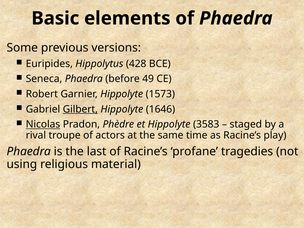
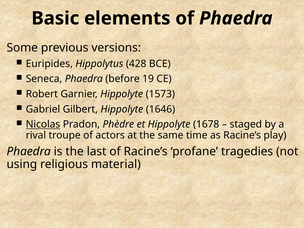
49: 49 -> 19 (148, 79)
Gilbert underline: present -> none (80, 109)
3583: 3583 -> 1678 (206, 124)
